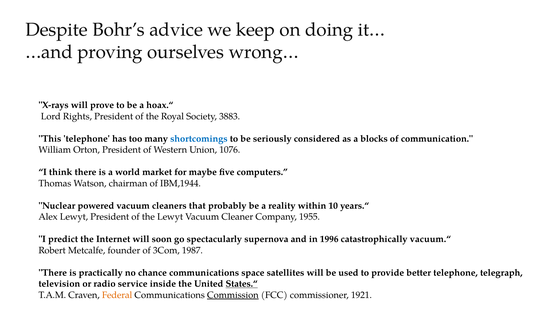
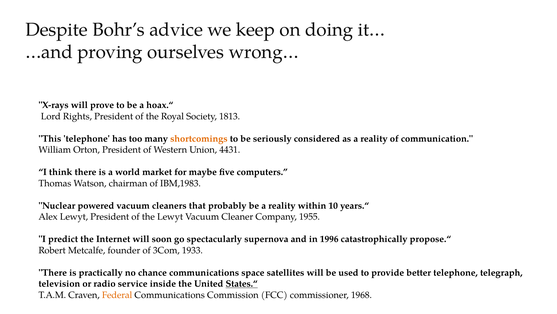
3883: 3883 -> 1813 (230, 116)
shortcomings colour: blue -> orange (199, 138)
as a blocks: blocks -> reality (374, 138)
1076: 1076 -> 4431 (230, 150)
IBM,1944: IBM,1944 -> IBM,1983 (180, 183)
vacuum.“: vacuum.“ -> propose.“ (430, 239)
1987: 1987 -> 1933 (192, 250)
Commission underline: present -> none (233, 294)
1921: 1921 -> 1968 (361, 294)
